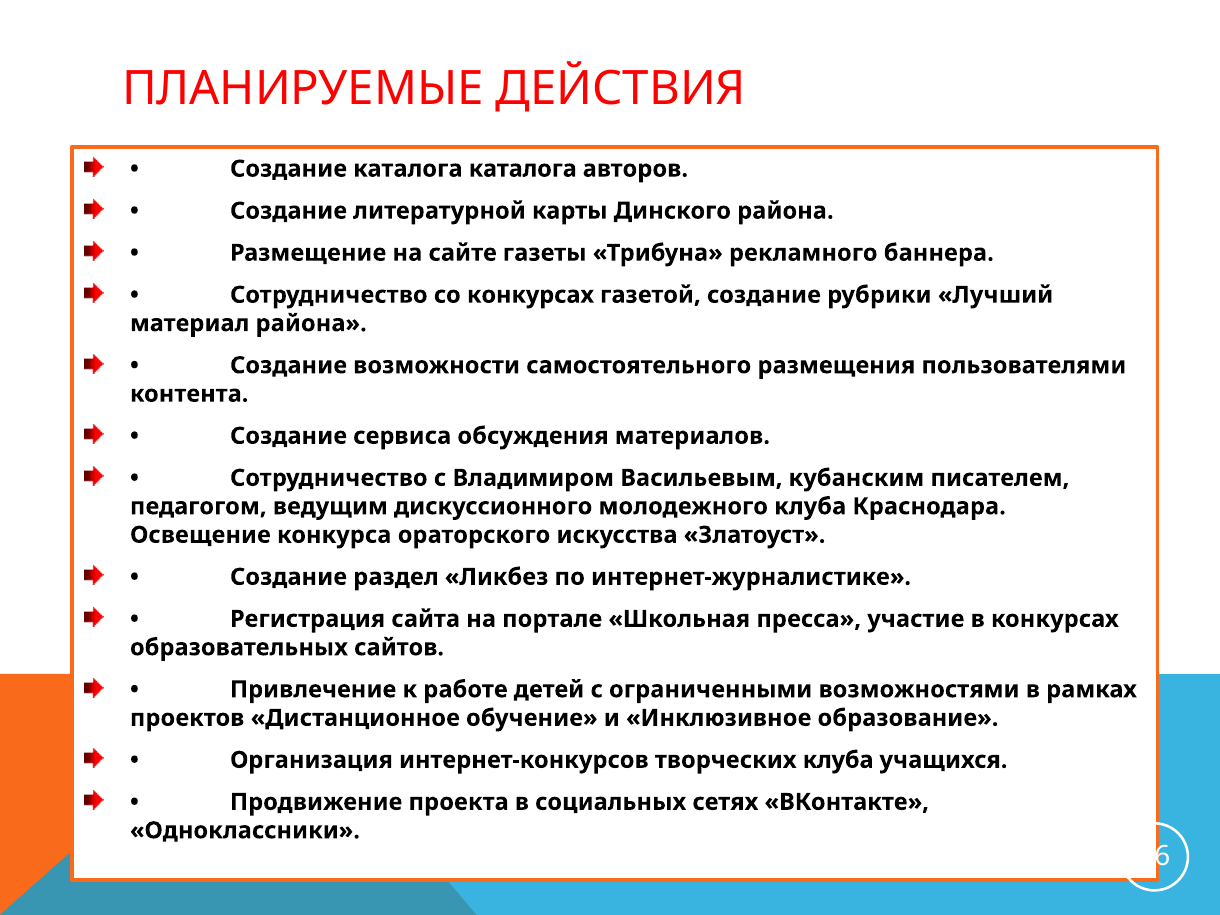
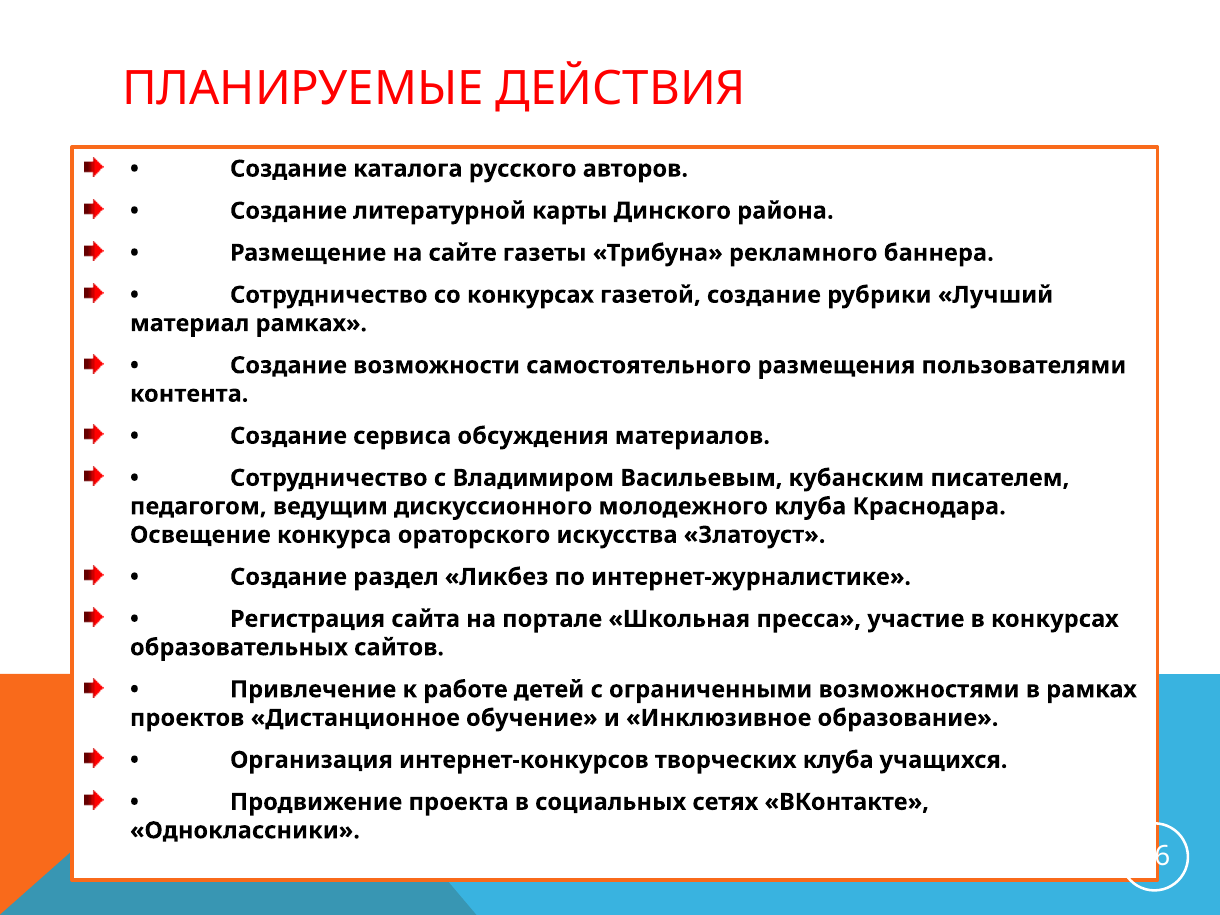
каталога каталога: каталога -> русского (523, 169)
материал района: района -> рамках (311, 323)
